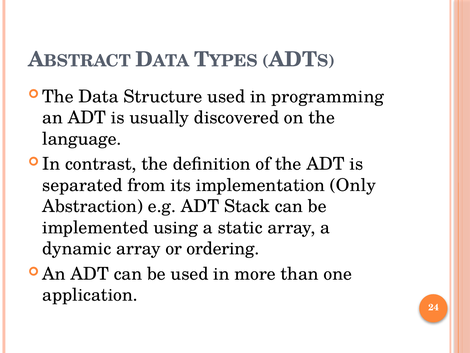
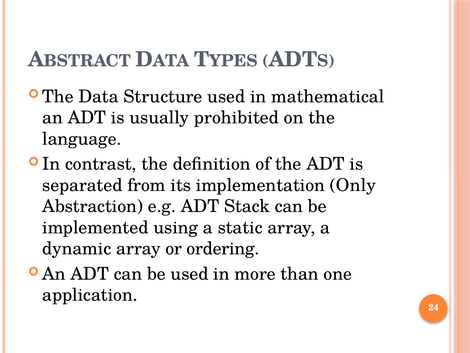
programming: programming -> mathematical (328, 96)
discovered: discovered -> prohibited (236, 118)
